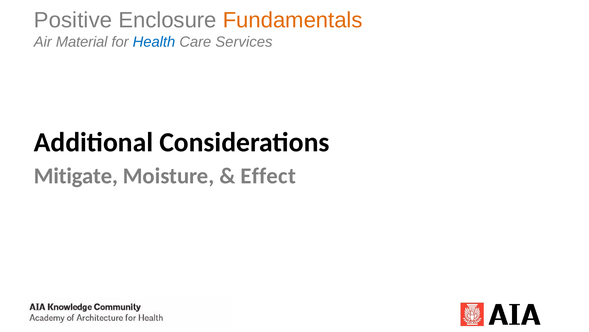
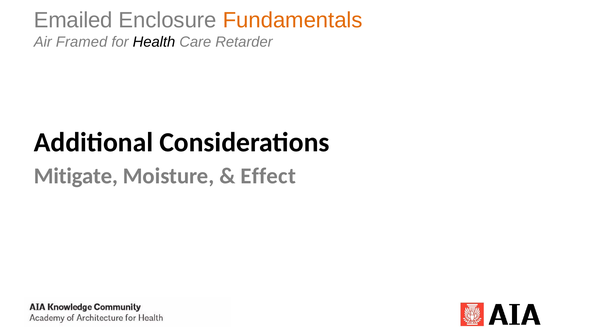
Positive: Positive -> Emailed (73, 20)
Material: Material -> Framed (82, 42)
Health colour: blue -> black (154, 42)
Services: Services -> Retarder (244, 42)
